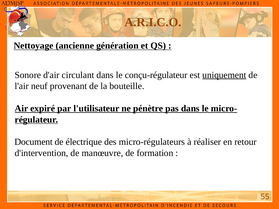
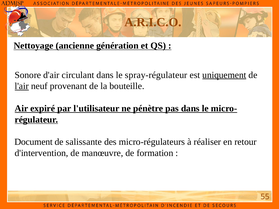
conçu-régulateur: conçu-régulateur -> spray-régulateur (156, 75)
l'air underline: none -> present (22, 86)
électrique: électrique -> salissante (84, 142)
